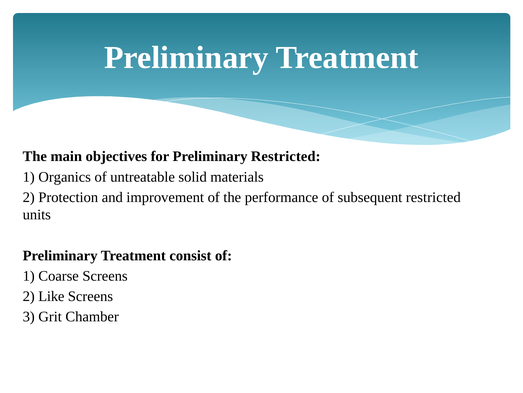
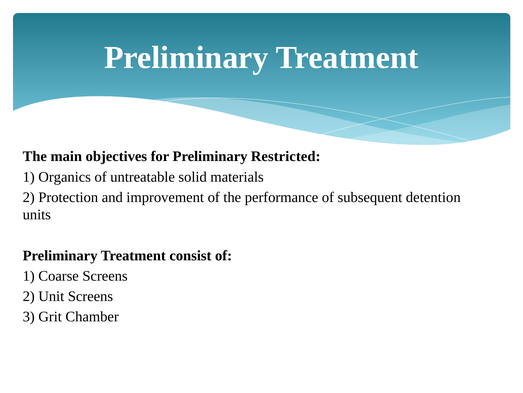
subsequent restricted: restricted -> detention (433, 197)
Like: Like -> Unit (51, 296)
